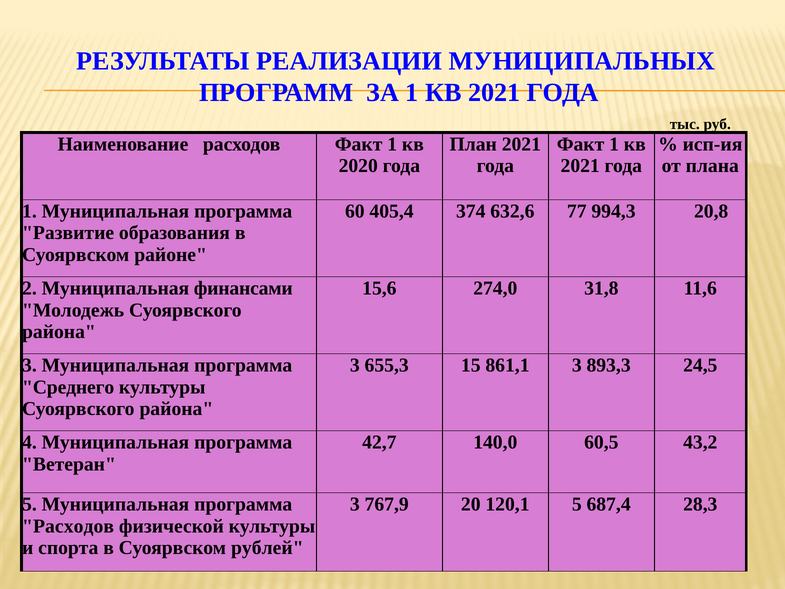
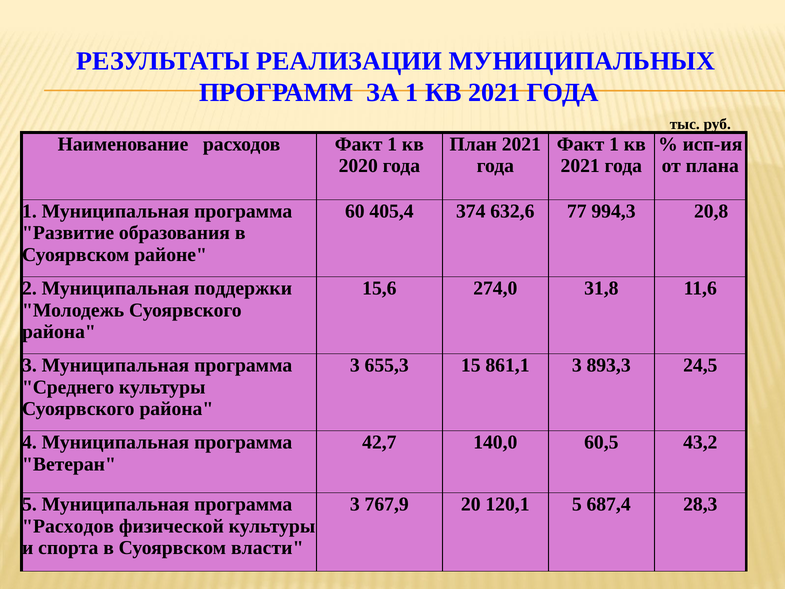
финансами: финансами -> поддержки (243, 288)
рублей: рублей -> власти (267, 548)
